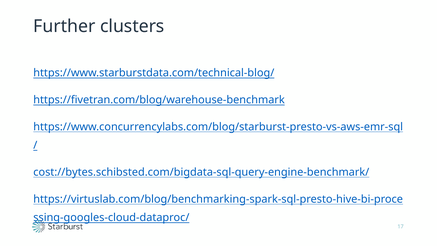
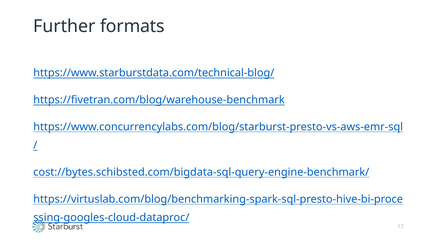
clusters: clusters -> formats (132, 26)
